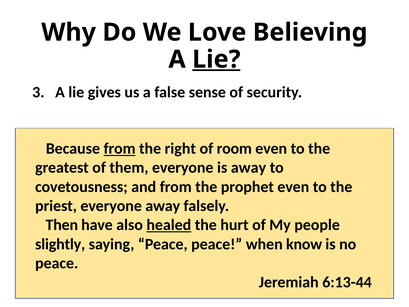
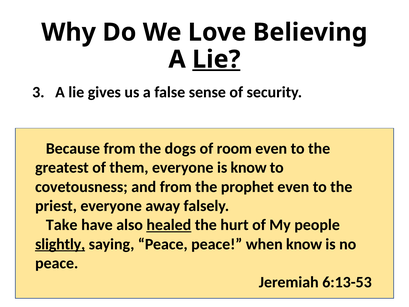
from underline: present -> none (120, 148)
right: right -> dogs (180, 148)
is away: away -> know (249, 167)
Then: Then -> Take (62, 225)
slightly underline: none -> present (60, 244)
6:13-44: 6:13-44 -> 6:13-53 (347, 282)
